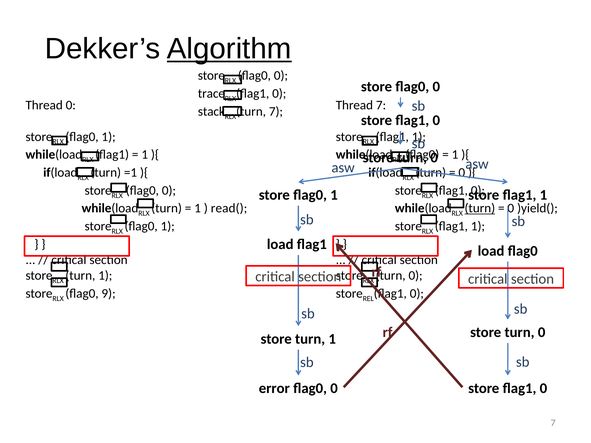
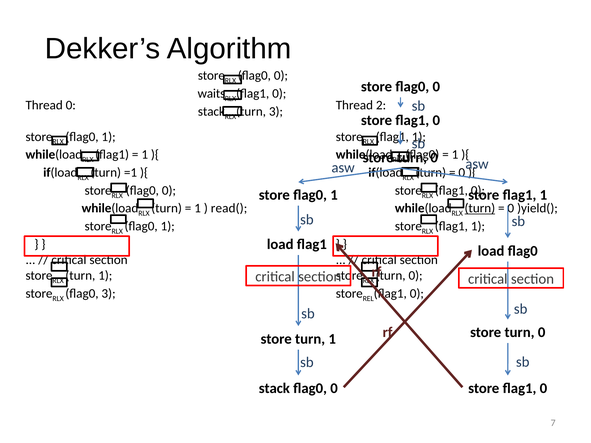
Algorithm underline: present -> none (229, 49)
trace: trace -> waits (211, 94)
Thread 7: 7 -> 2 (381, 105)
turn 7: 7 -> 3 (276, 112)
flag0 9: 9 -> 3 (109, 294)
error: error -> stack (274, 388)
